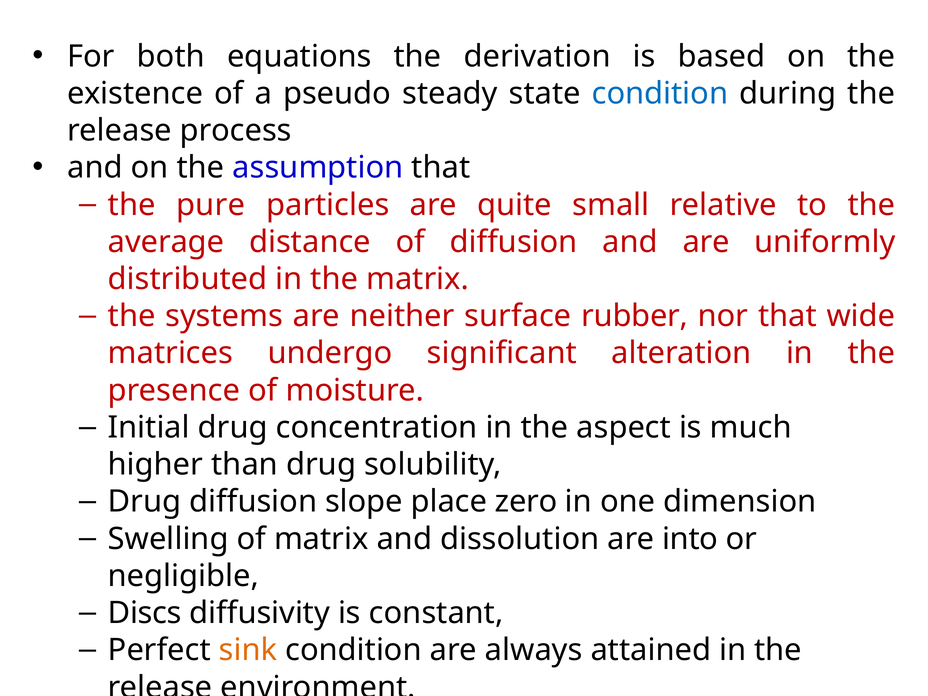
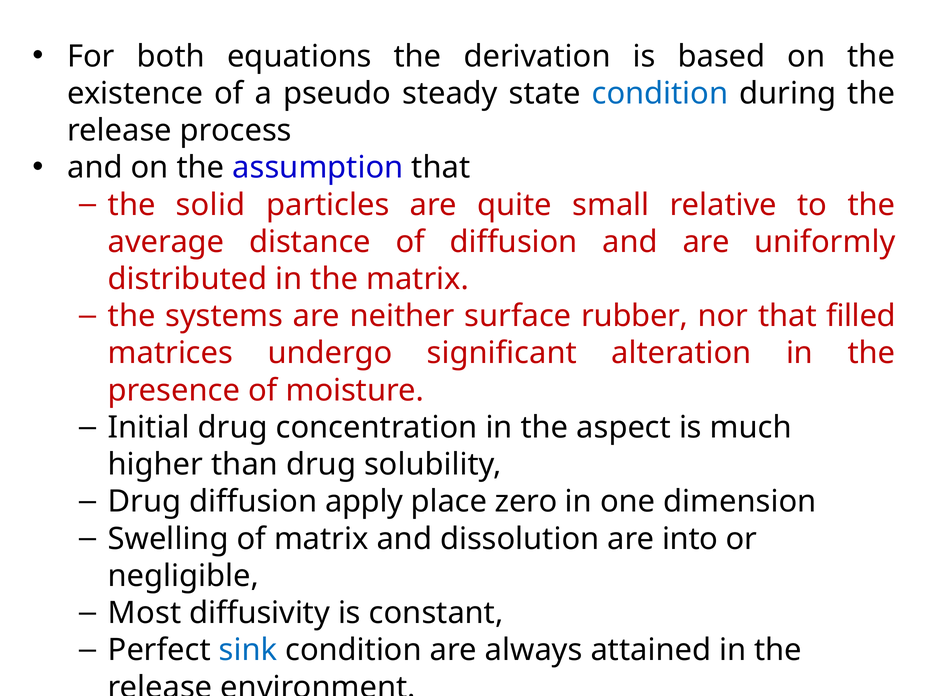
pure: pure -> solid (211, 205)
wide: wide -> filled (861, 316)
slope: slope -> apply (364, 502)
Discs: Discs -> Most (145, 613)
sink colour: orange -> blue (248, 650)
